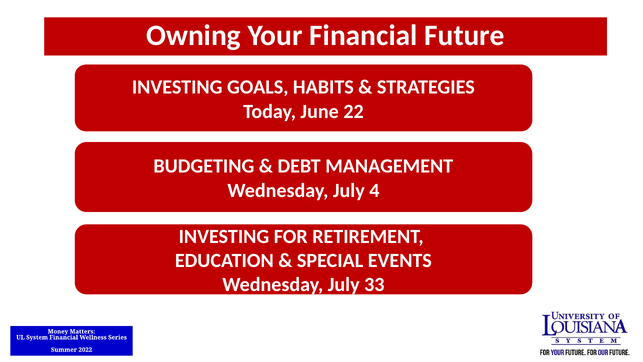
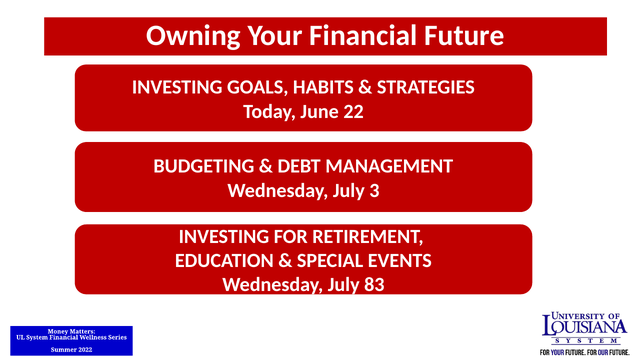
4: 4 -> 3 (374, 190)
33: 33 -> 83 (374, 285)
